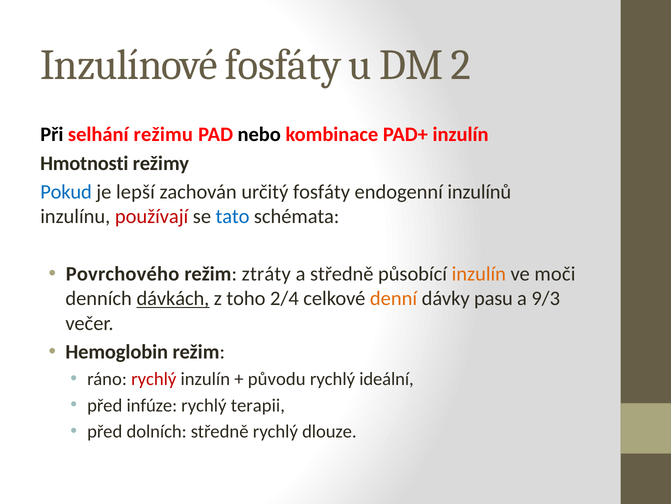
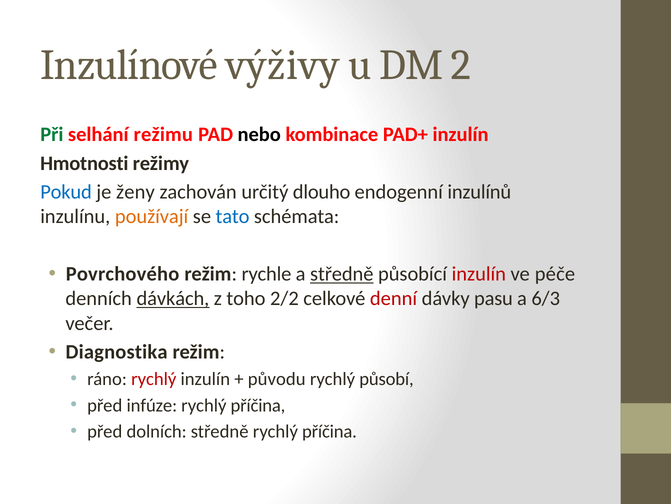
Inzulínové fosfáty: fosfáty -> výživy (283, 65)
Při colour: black -> green (52, 134)
lepší: lepší -> ženy (135, 192)
určitý fosfáty: fosfáty -> dlouho (322, 192)
používají colour: red -> orange (152, 216)
ztráty: ztráty -> rychle (266, 274)
středně underline: none -> present (342, 274)
inzulín colour: orange -> red (479, 274)
moči: moči -> péče (555, 274)
2/4: 2/4 -> 2/2 (284, 298)
denní colour: orange -> red (394, 298)
9/3: 9/3 -> 6/3 (546, 298)
Hemoglobin: Hemoglobin -> Diagnostika (117, 352)
ideální: ideální -> působí (387, 379)
terapii: terapii -> příčina (258, 405)
středně rychlý dlouze: dlouze -> příčina (329, 431)
